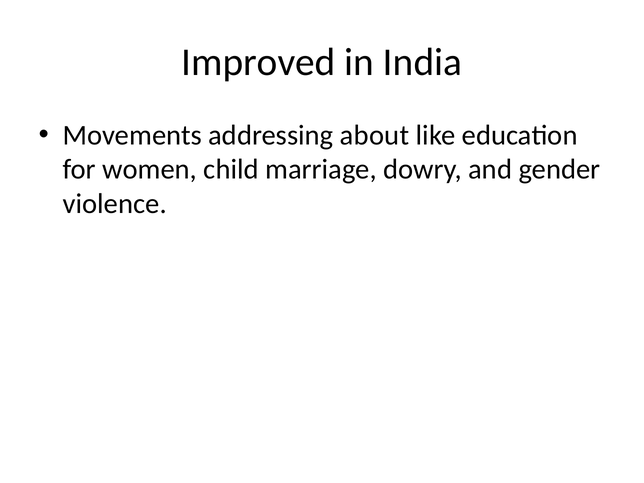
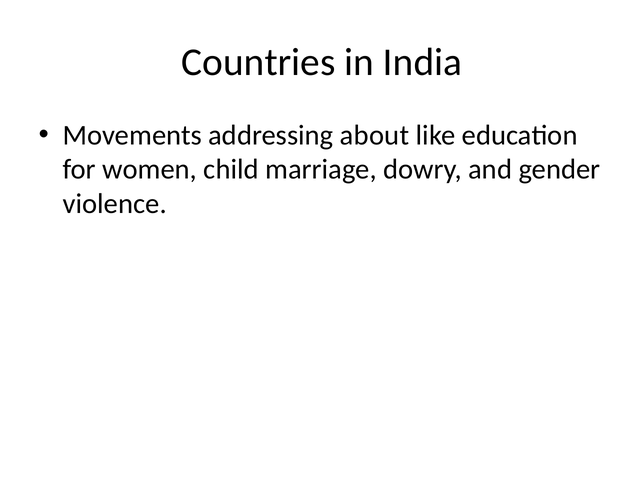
Improved: Improved -> Countries (258, 62)
